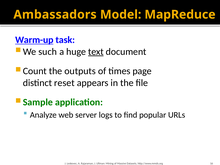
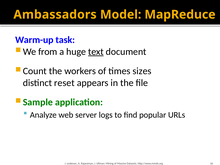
Warm-up underline: present -> none (34, 40)
such: such -> from (48, 52)
outputs: outputs -> workers (80, 71)
page: page -> sizes (142, 71)
